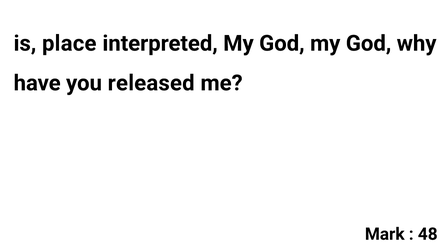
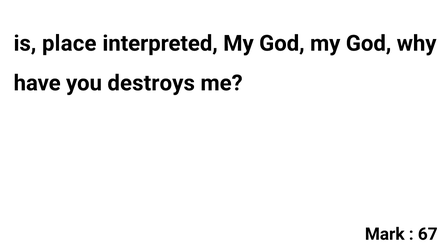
released: released -> destroys (151, 83)
48: 48 -> 67 (428, 235)
